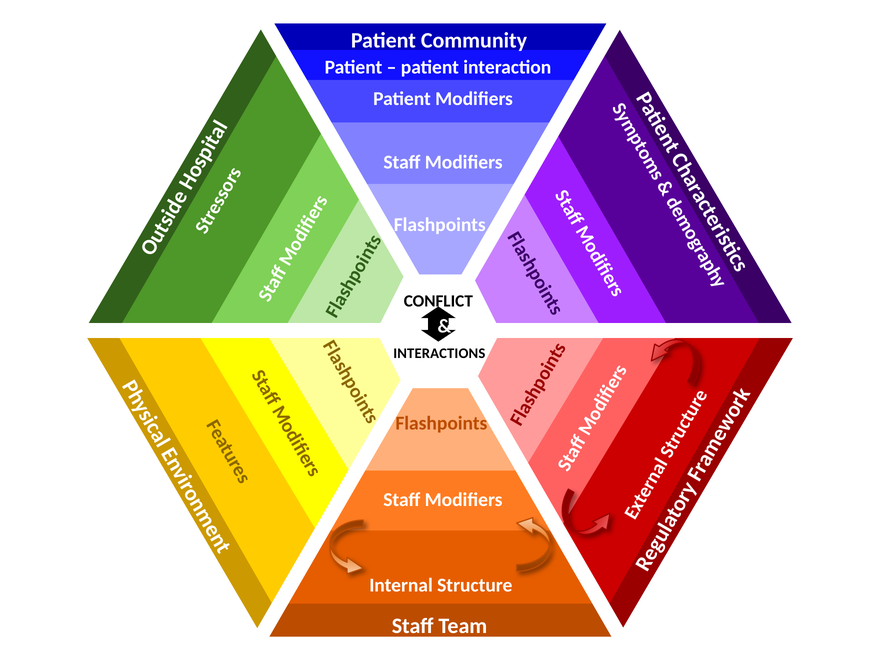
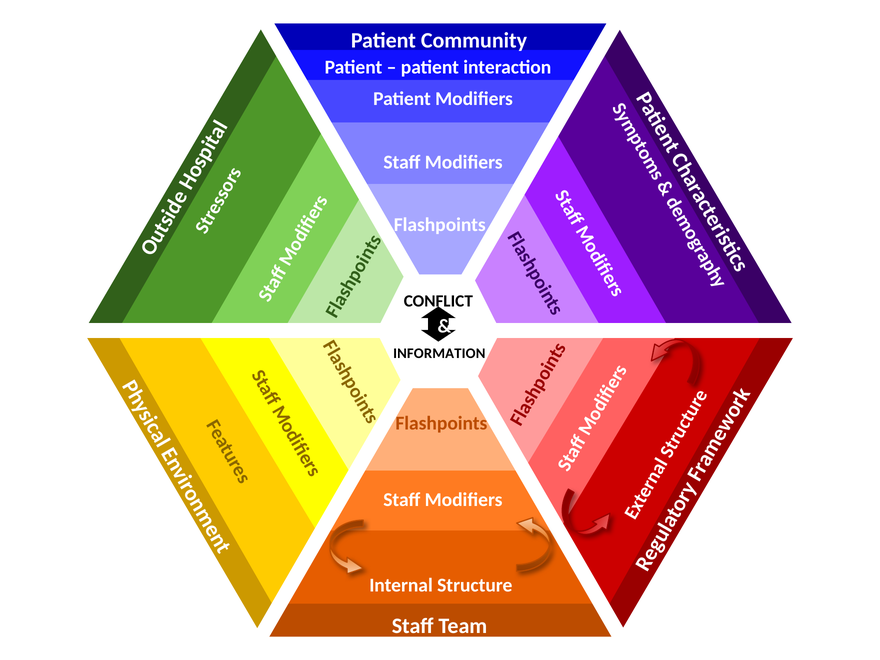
INTERACTIONS: INTERACTIONS -> INFORMATION (439, 353)
